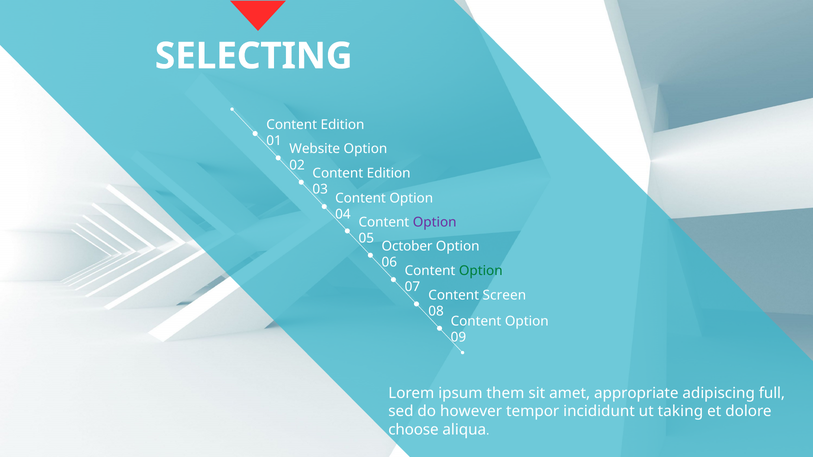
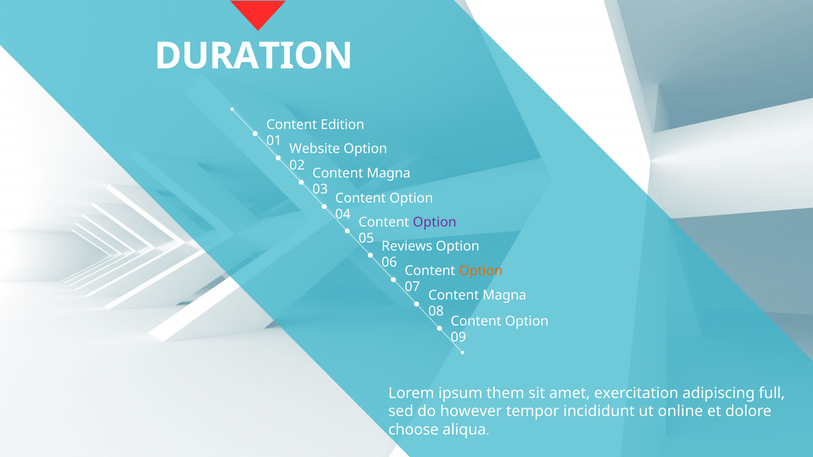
SELECTING: SELECTING -> DURATION (254, 56)
Edition: Edition -> Magna (389, 173)
October: October -> Reviews (407, 246)
Option colour: green -> orange (481, 271)
Screen: Screen -> Magna (504, 295)
appropriate: appropriate -> exercitation (636, 393)
taking: taking -> online (680, 412)
